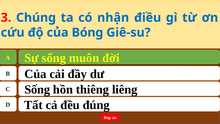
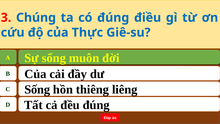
có nhận: nhận -> đúng (113, 18)
Bóng: Bóng -> Thực (87, 32)
